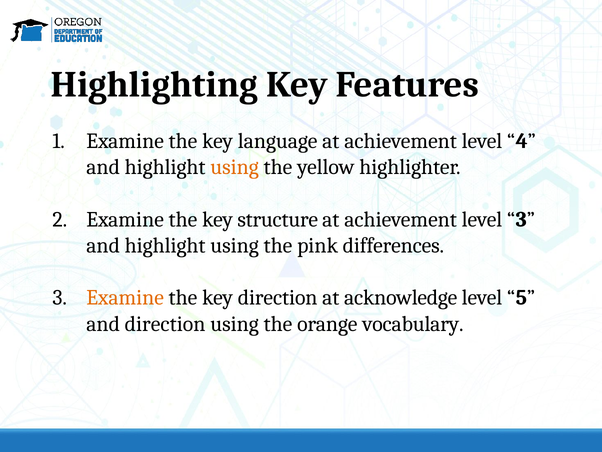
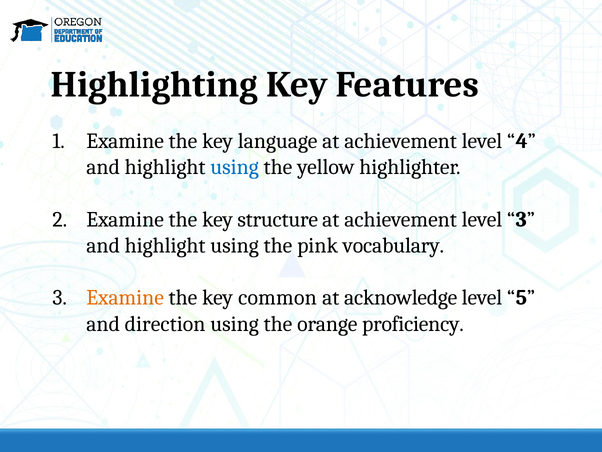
using colour: orange -> blue (235, 167)
differences: differences -> vocabulary (393, 245)
key direction: direction -> common (277, 297)
vocabulary: vocabulary -> proficiency (413, 323)
